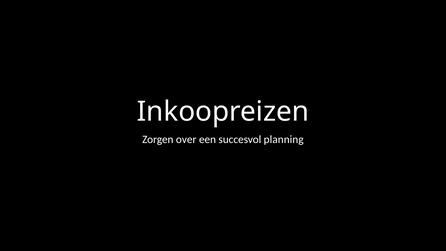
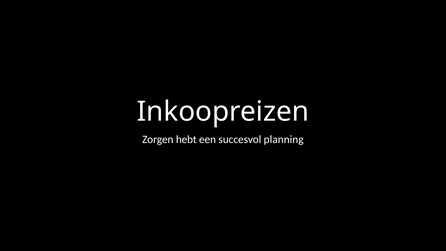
over: over -> hebt (186, 139)
